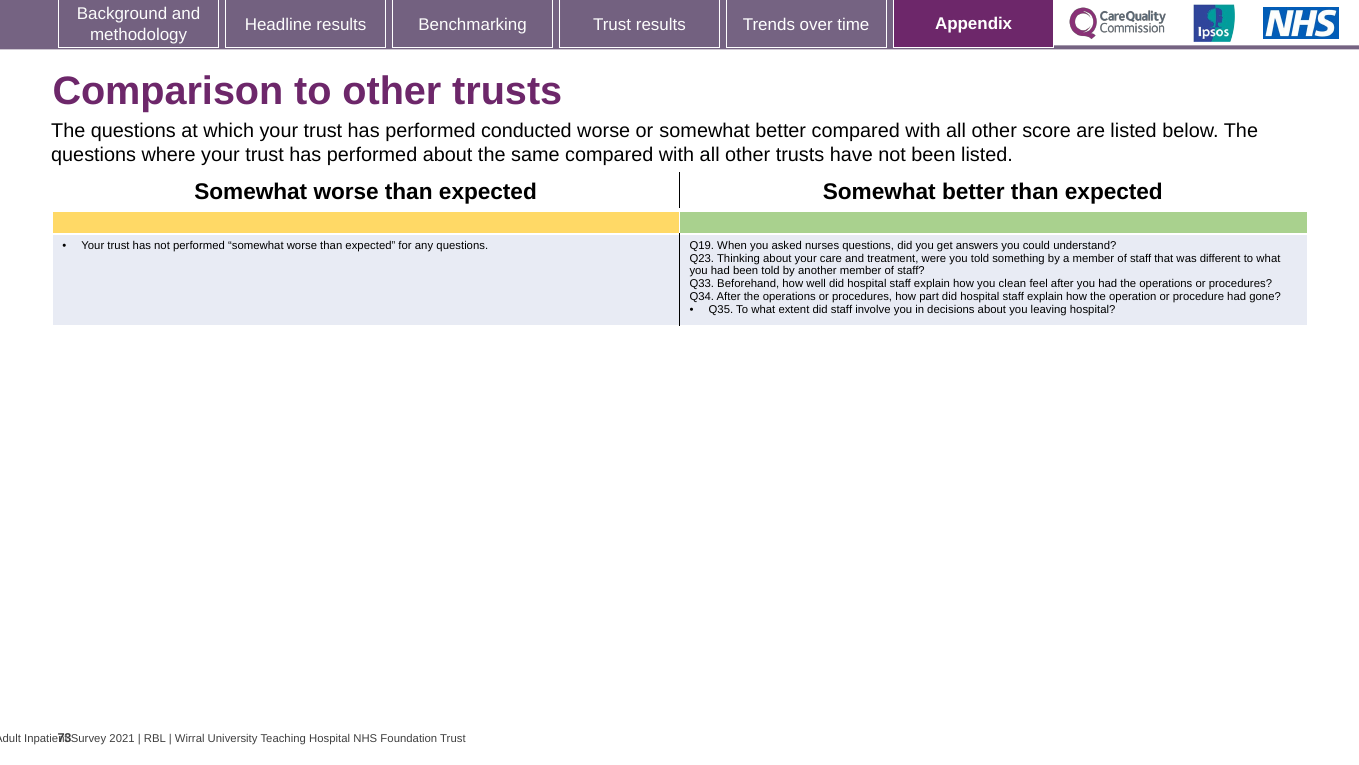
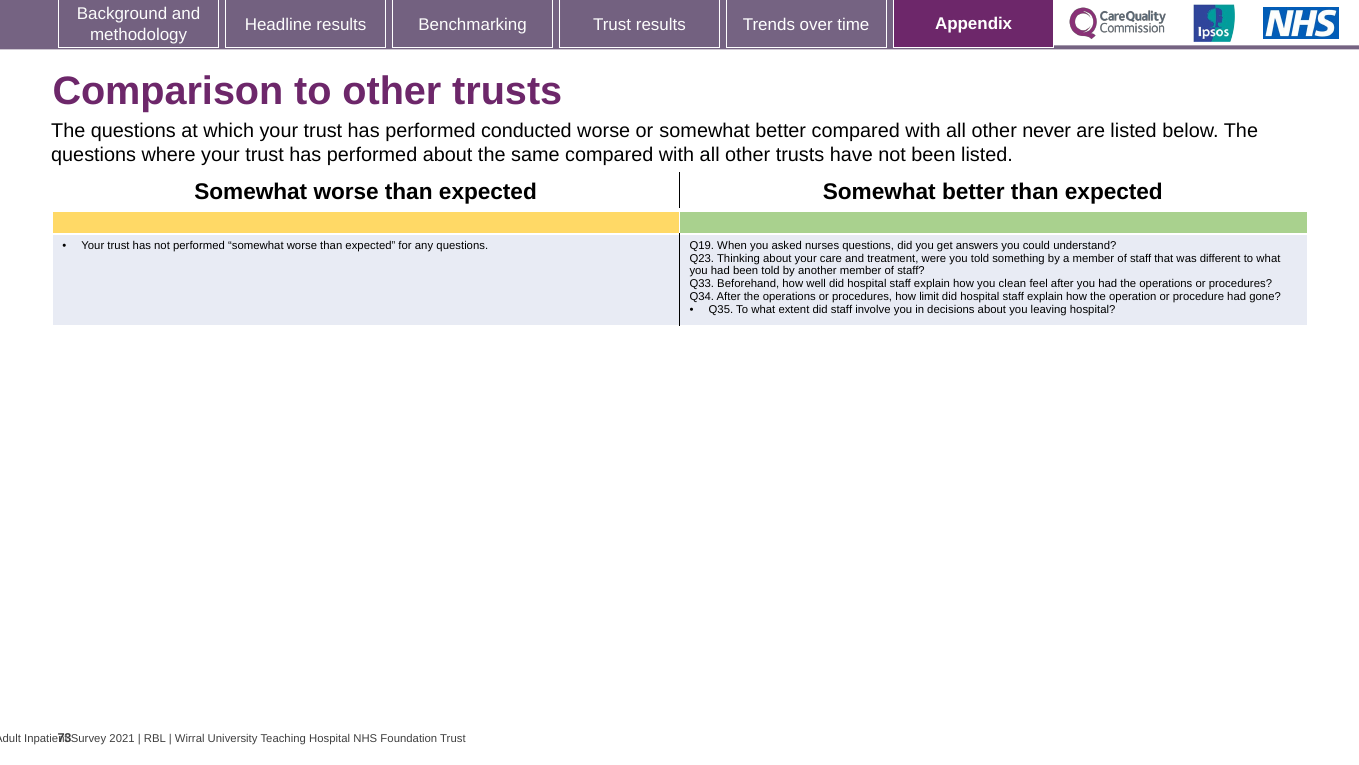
score: score -> never (1047, 131)
part: part -> limit (929, 296)
